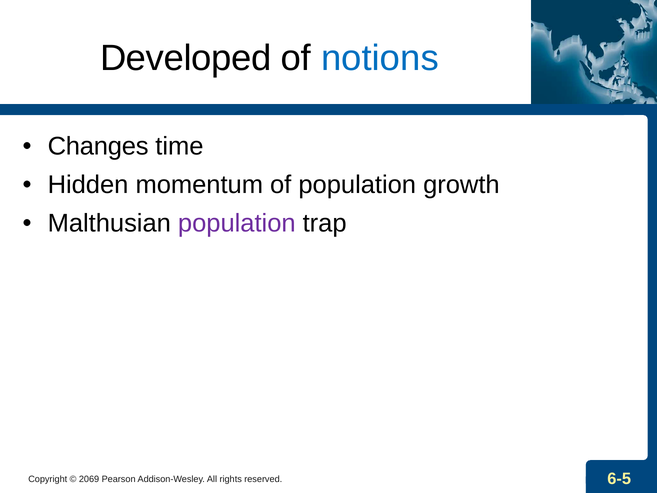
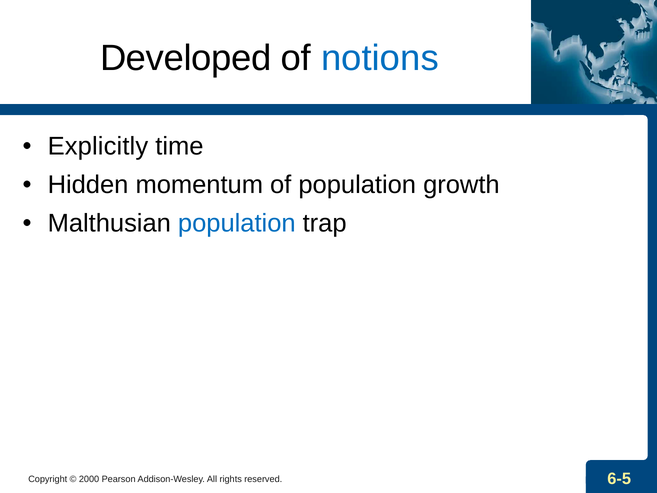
Changes: Changes -> Explicitly (98, 146)
population colour: purple -> blue (237, 223)
2069: 2069 -> 2000 (89, 479)
